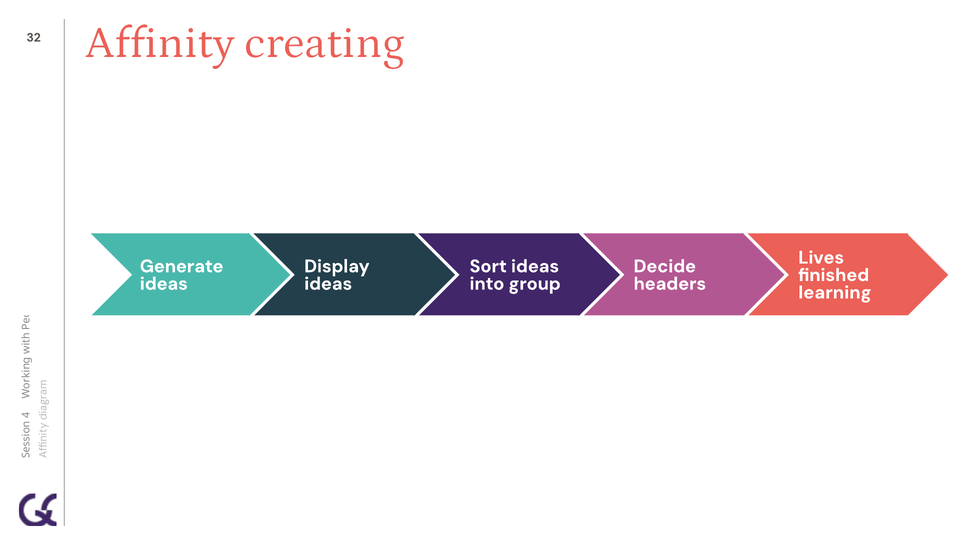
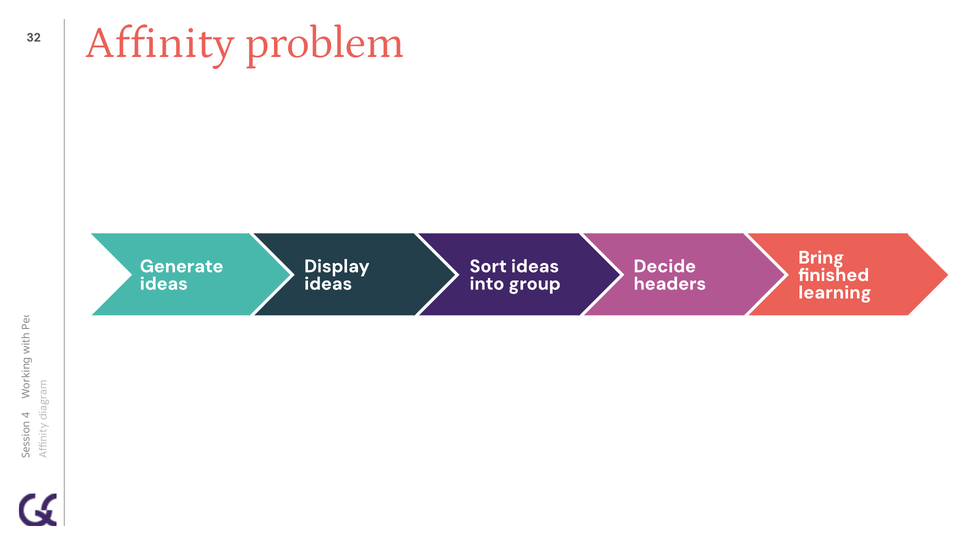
creating: creating -> problem (325, 43)
Lives: Lives -> Bring (821, 257)
